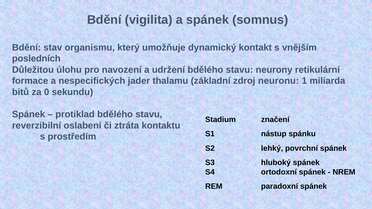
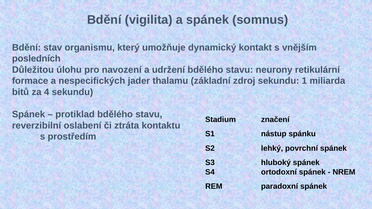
zdroj neuronu: neuronu -> sekundu (279, 81)
0: 0 -> 4 (47, 92)
